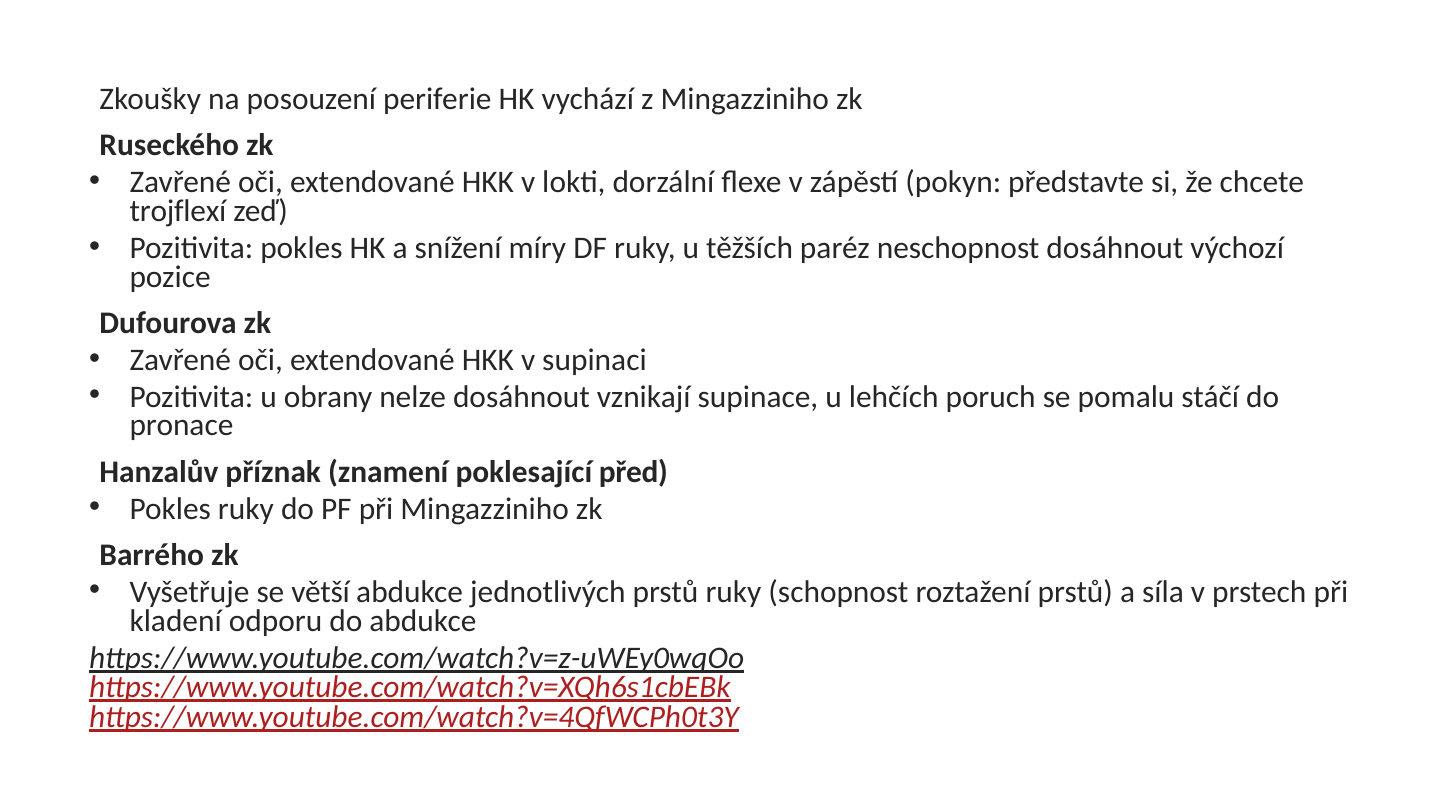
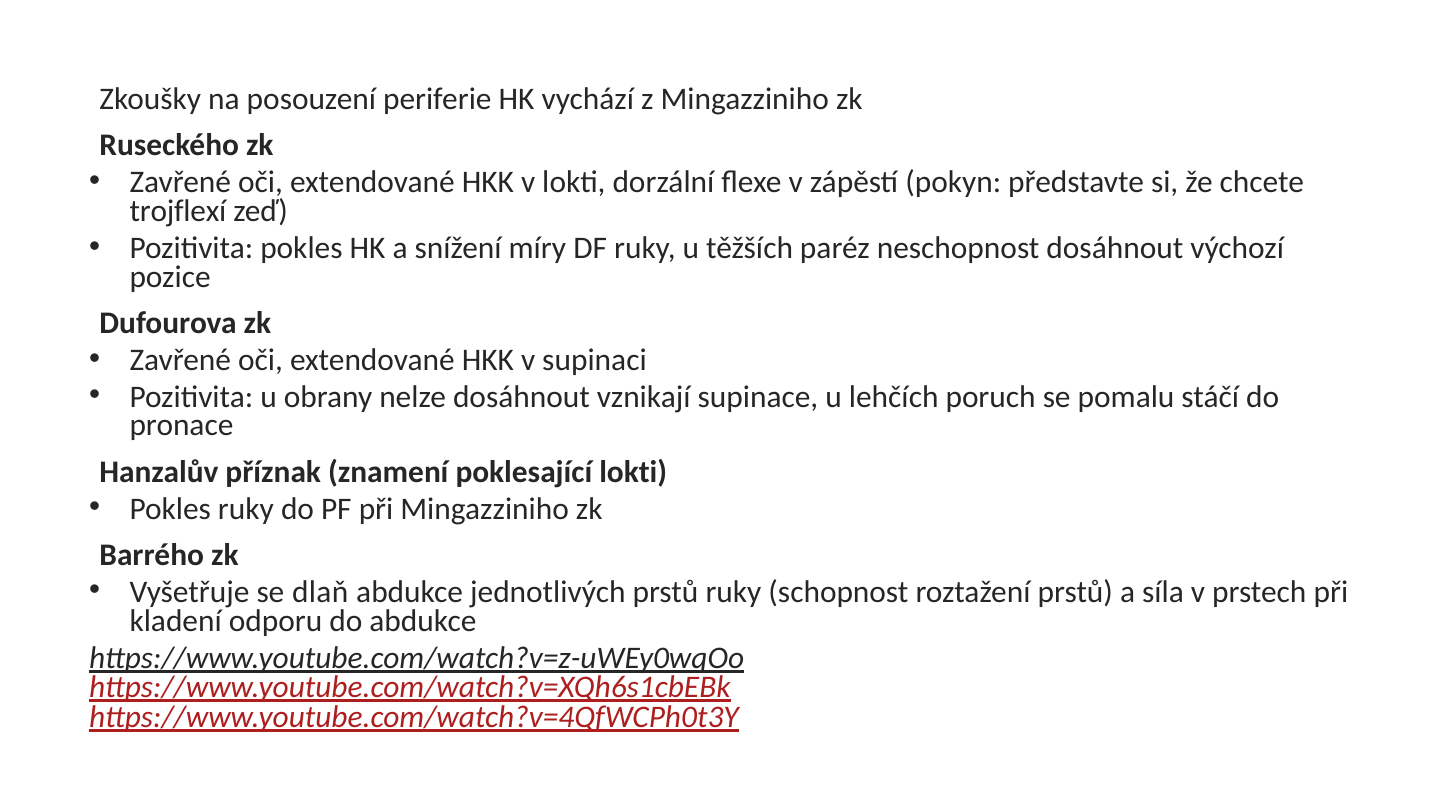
poklesající před: před -> lokti (633, 472)
větší: větší -> dlaň (320, 592)
